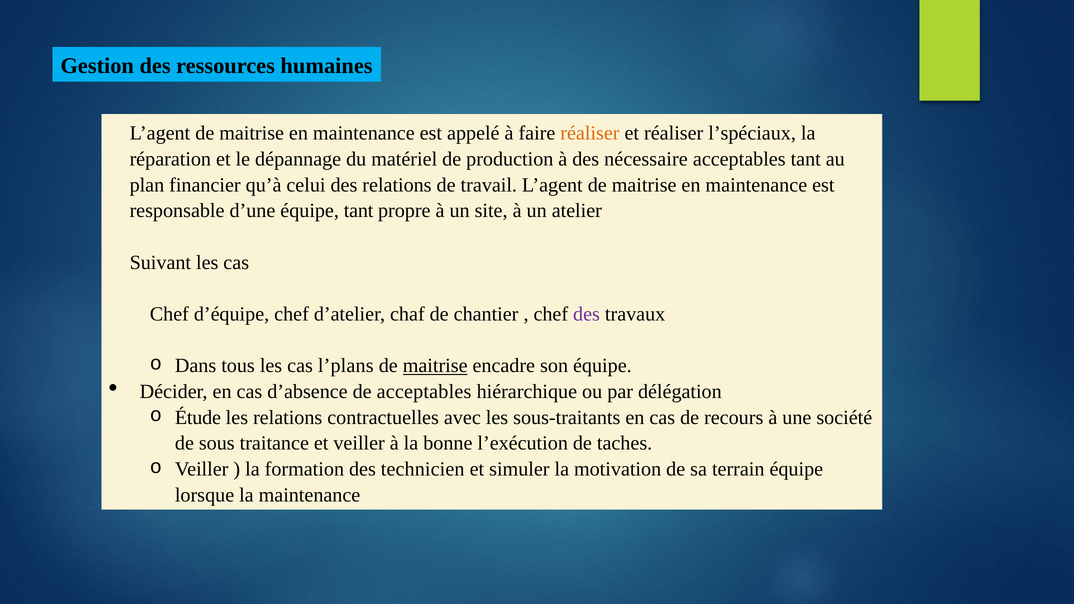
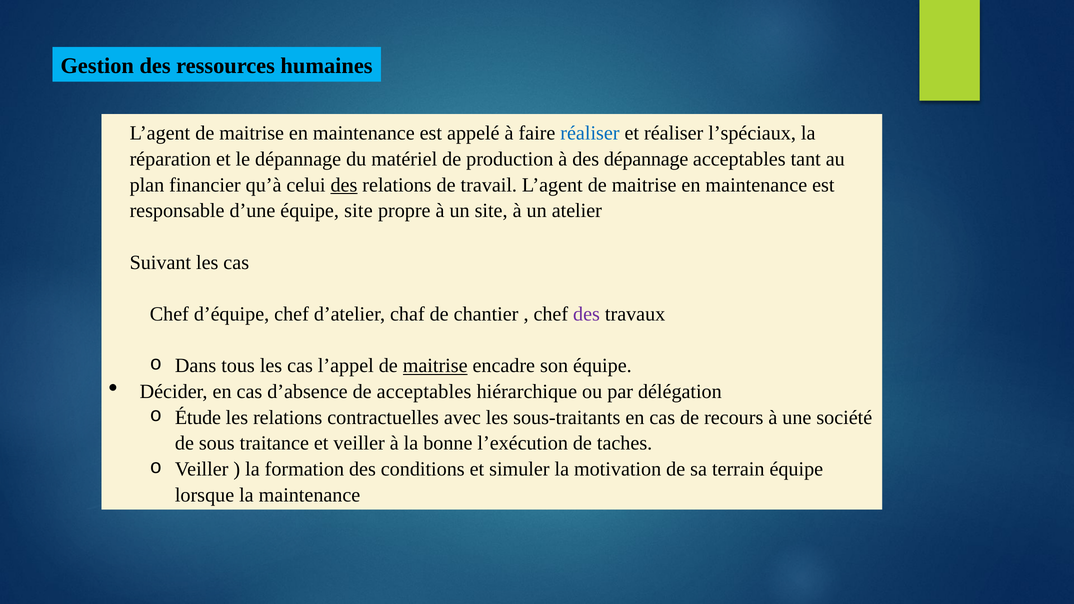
réaliser colour: orange -> blue (590, 133)
des nécessaire: nécessaire -> dépannage (646, 159)
des underline: none -> present (344, 185)
équipe tant: tant -> site (358, 211)
l’plans: l’plans -> l’appel (346, 366)
technicien: technicien -> conditions (423, 469)
